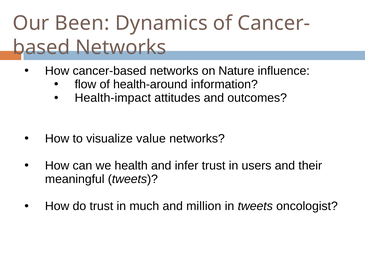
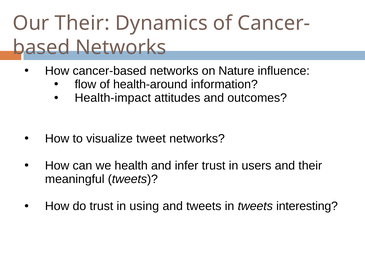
Our Been: Been -> Their (82, 23)
value: value -> tweet (151, 139)
much: much -> using (144, 207)
and million: million -> tweets (204, 207)
oncologist: oncologist -> interesting (307, 207)
